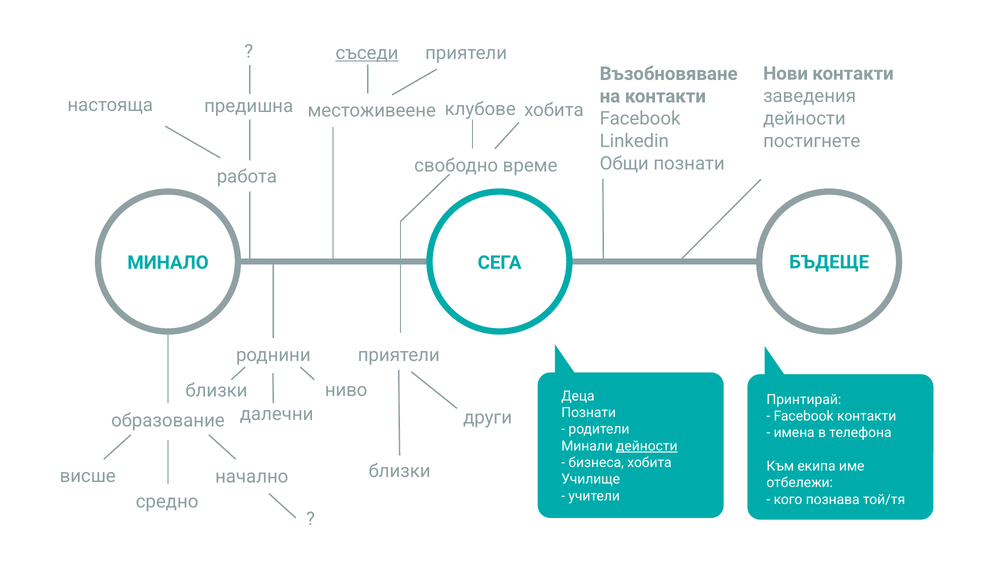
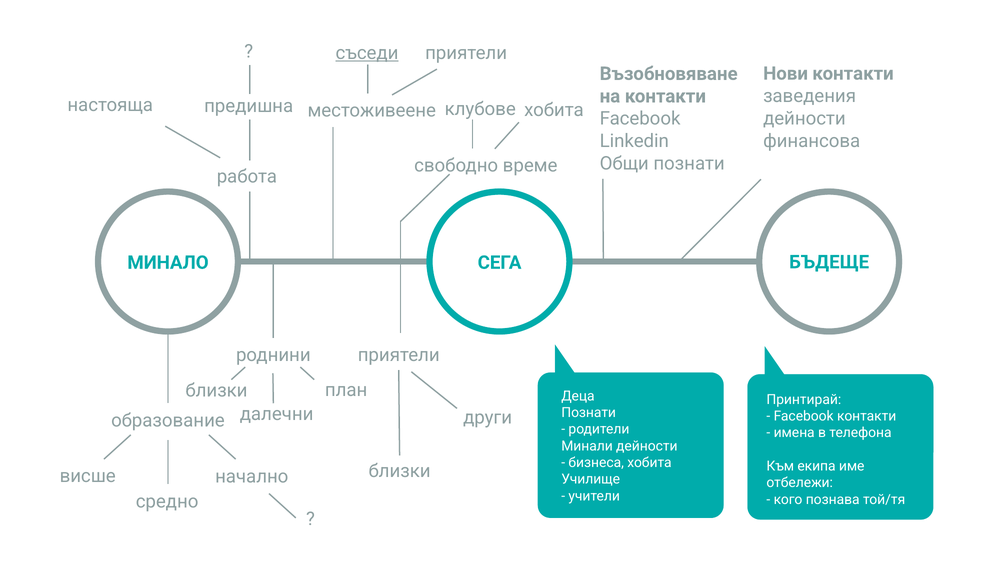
постигнете: постигнете -> финансова (812, 141)
ниво: ниво -> план (346, 390)
дейности underline: present -> none (647, 446)
